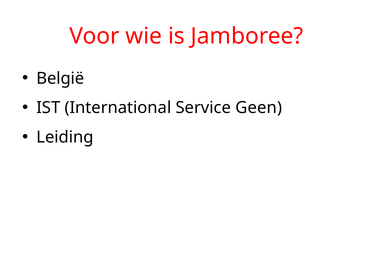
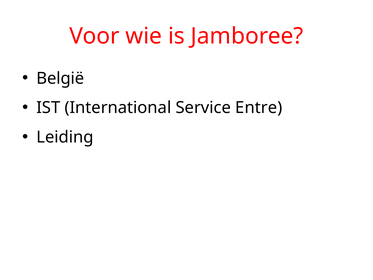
Geen: Geen -> Entre (259, 108)
